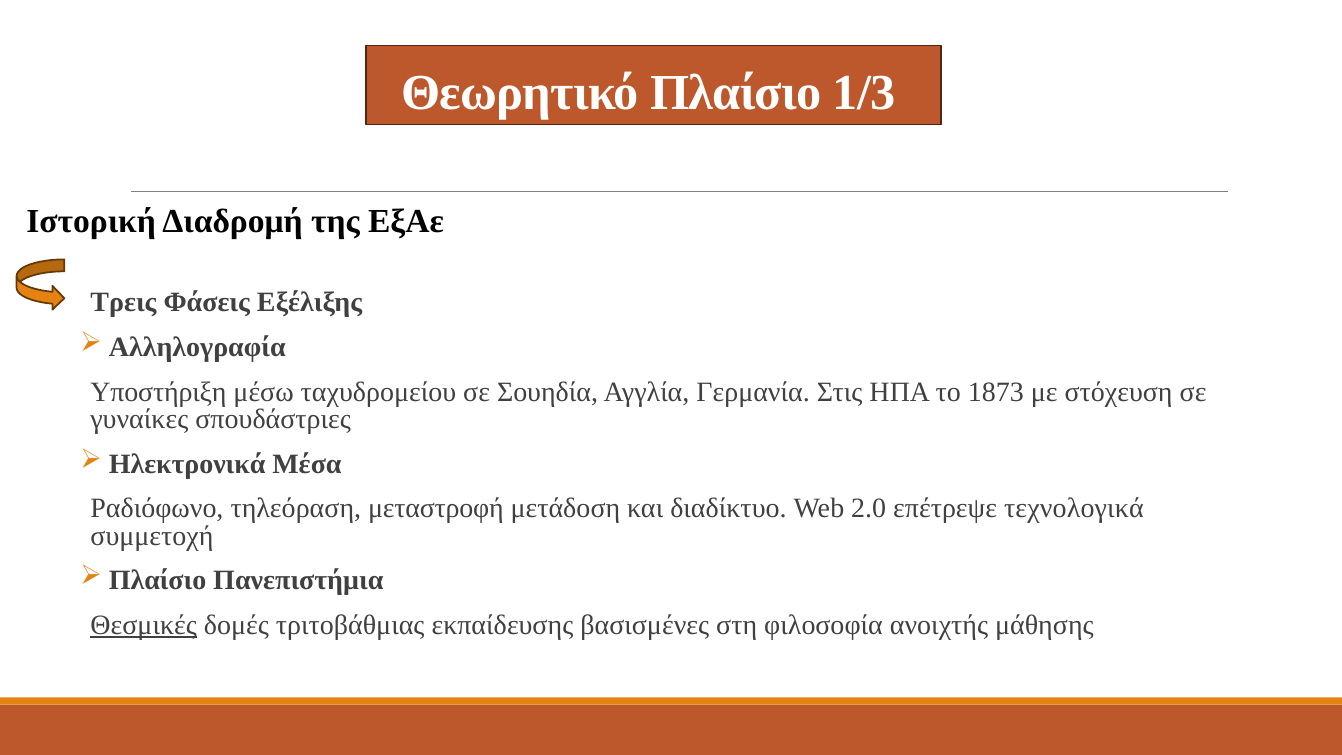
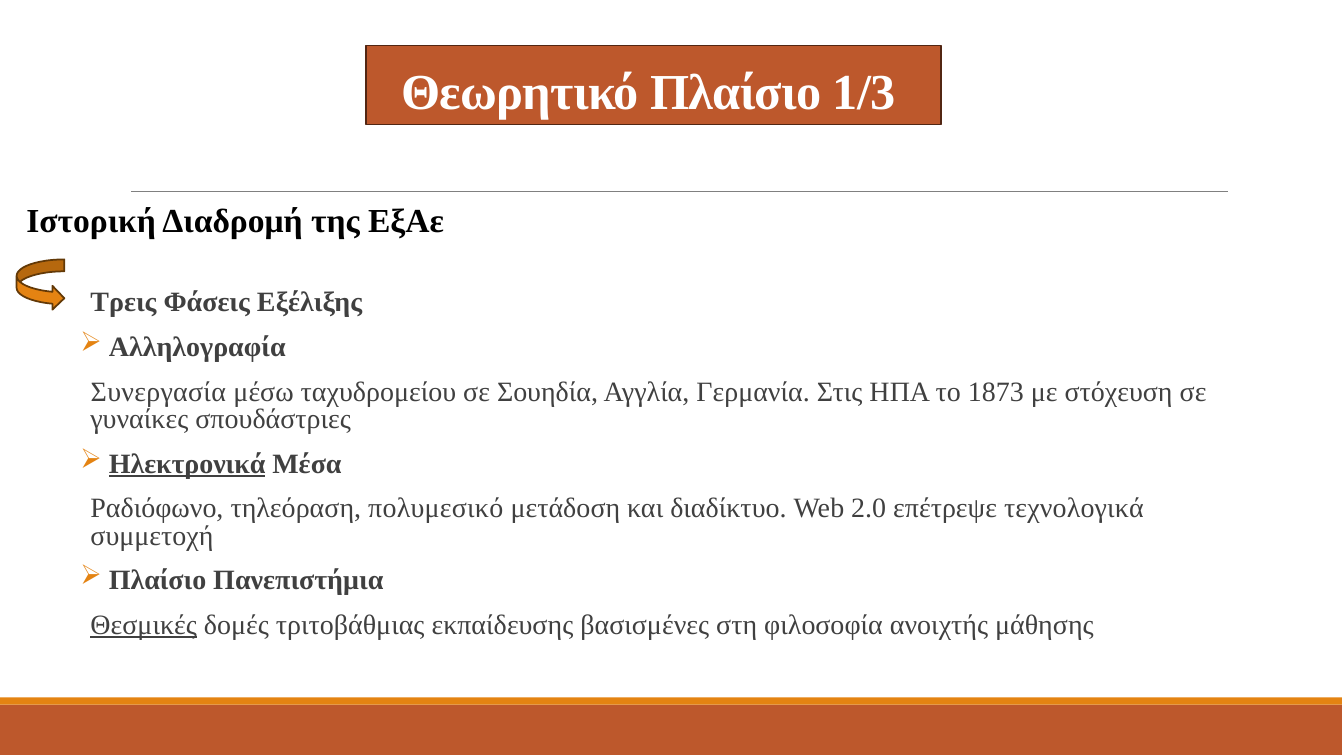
Υποστήριξη: Υποστήριξη -> Συνεργασία (158, 392)
Ηλεκτρονικά underline: none -> present (187, 464)
μεταστροφή: μεταστροφή -> πολυμεσικό (436, 509)
